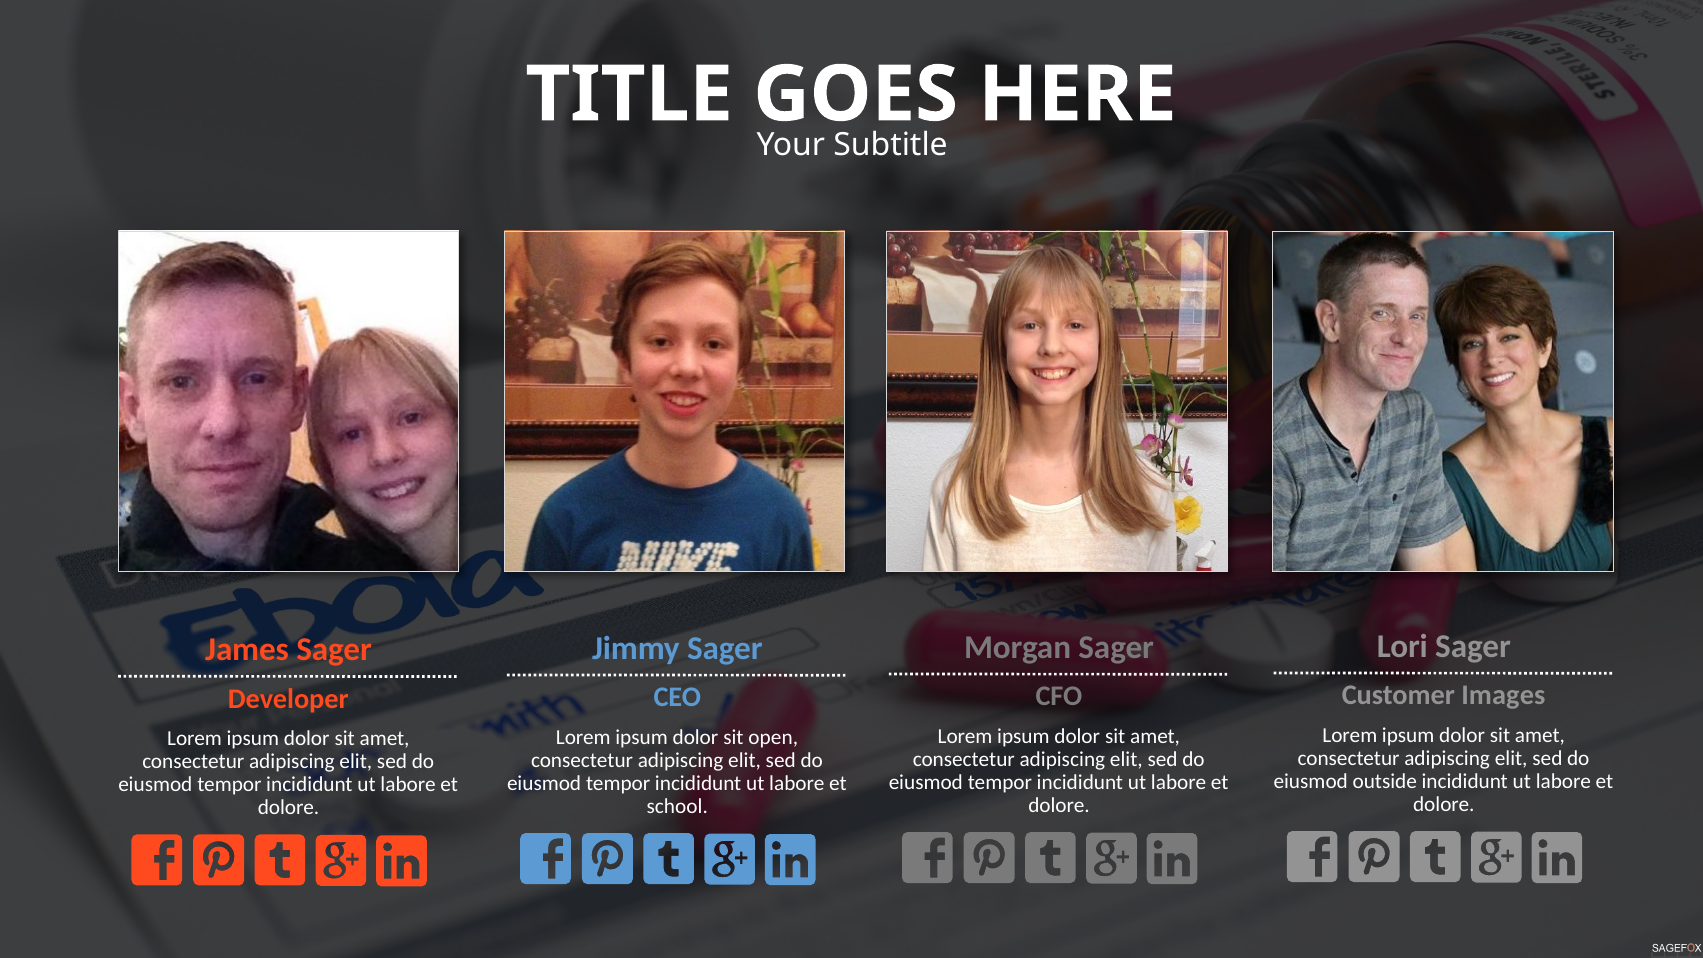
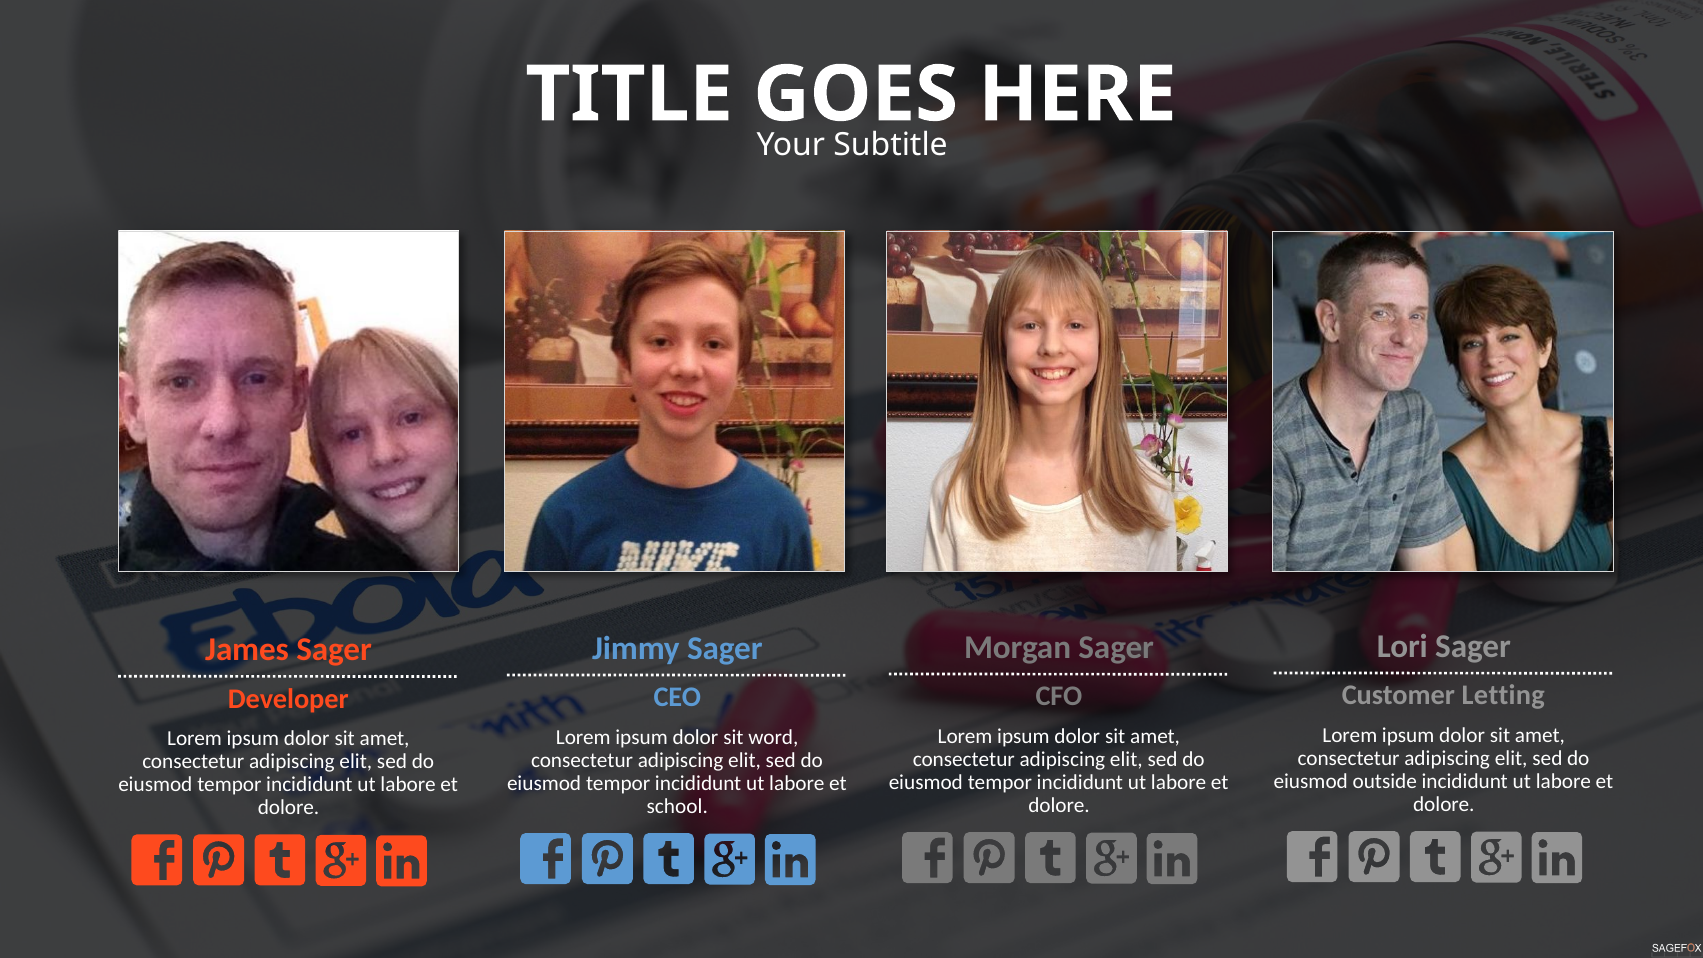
Images: Images -> Letting (1503, 696)
open: open -> word (773, 738)
